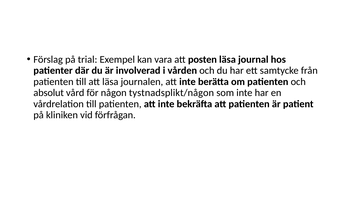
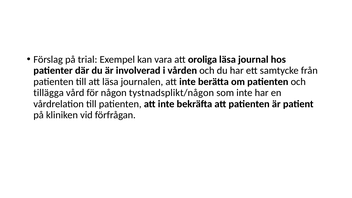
posten: posten -> oroliga (202, 60)
absolut: absolut -> tillägga (49, 93)
